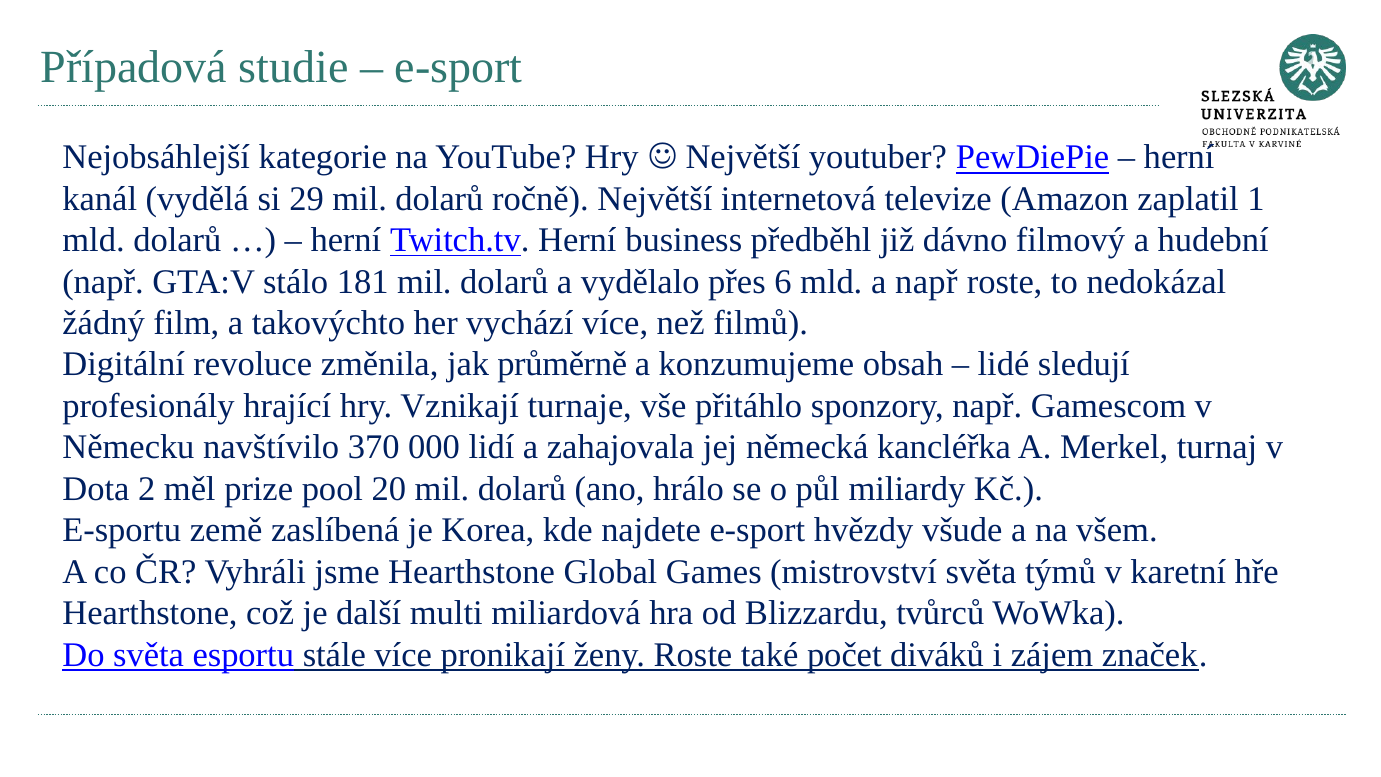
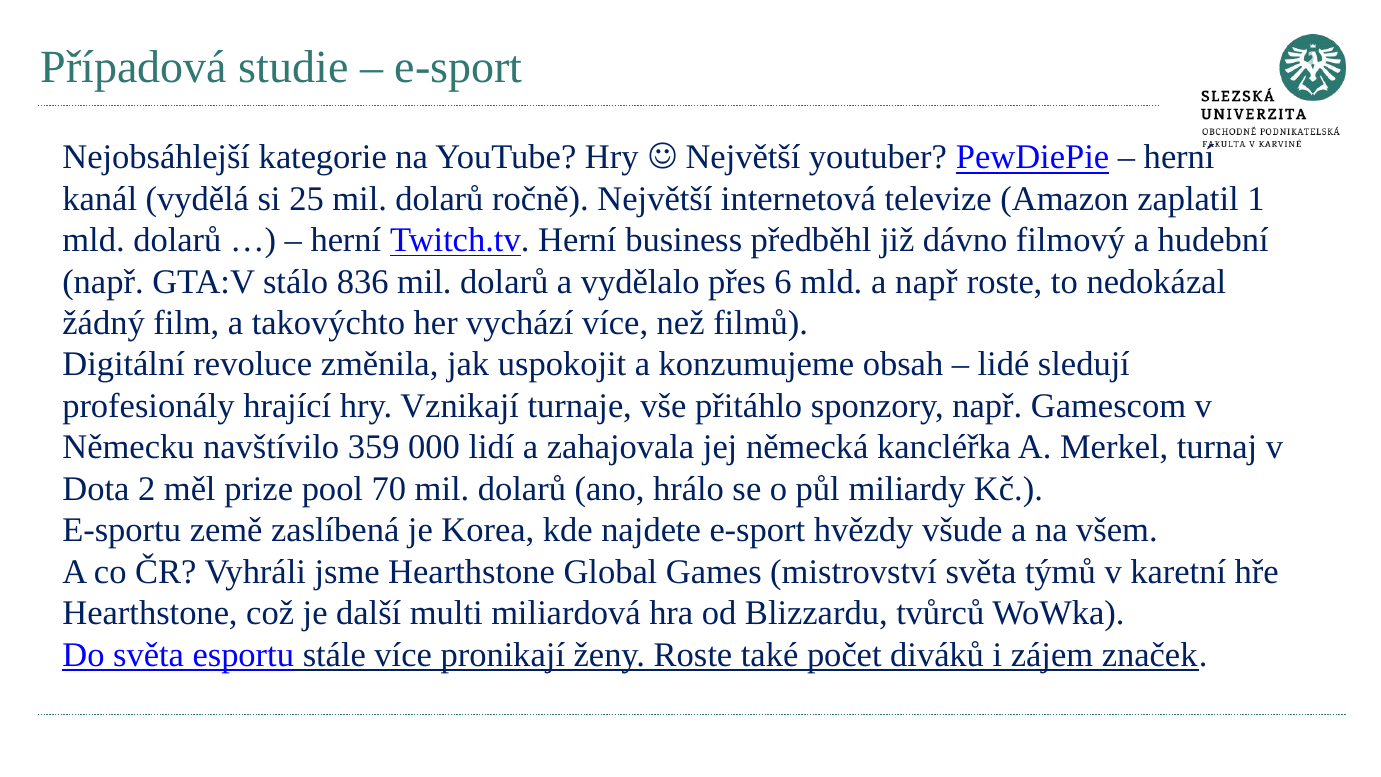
29: 29 -> 25 (307, 199)
181: 181 -> 836 (363, 282)
průměrně: průměrně -> uspokojit (562, 364)
370: 370 -> 359 (374, 447)
20: 20 -> 70 (389, 489)
